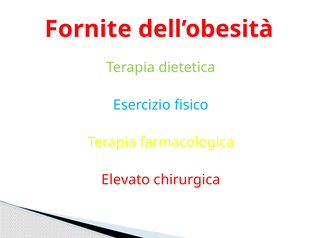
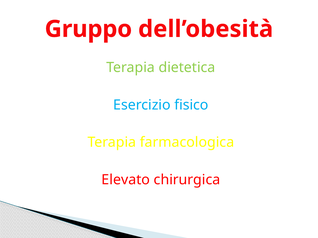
Fornite: Fornite -> Gruppo (88, 29)
